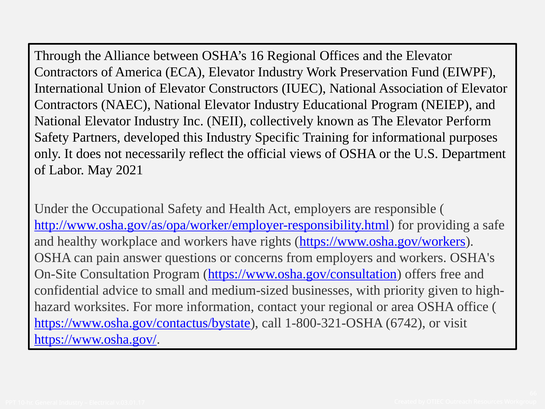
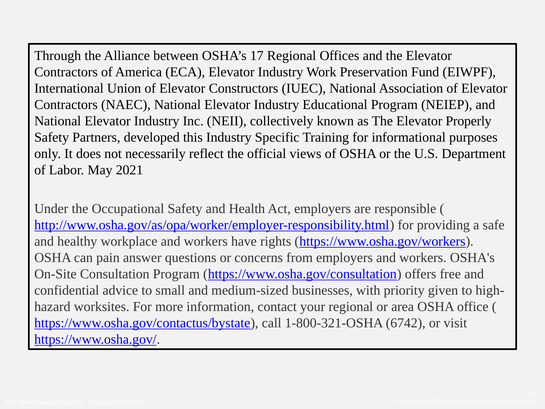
16: 16 -> 17 (257, 56)
Perform: Perform -> Properly (469, 121)
